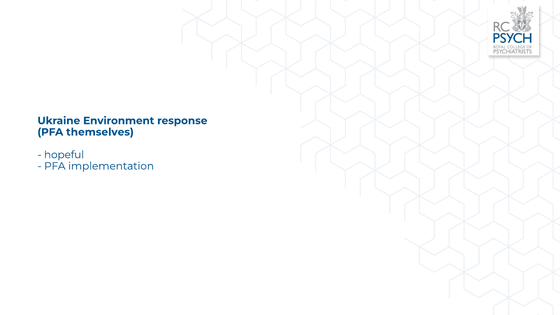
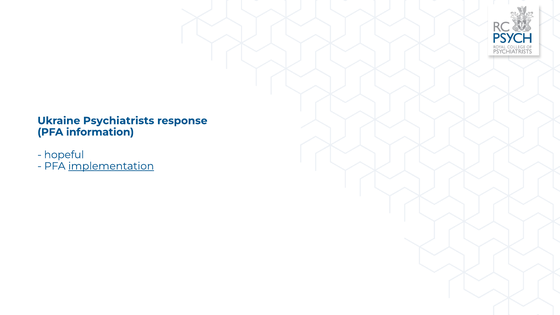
Environment: Environment -> Psychiatrists (119, 121)
themselves: themselves -> information (100, 132)
implementation underline: none -> present (111, 166)
